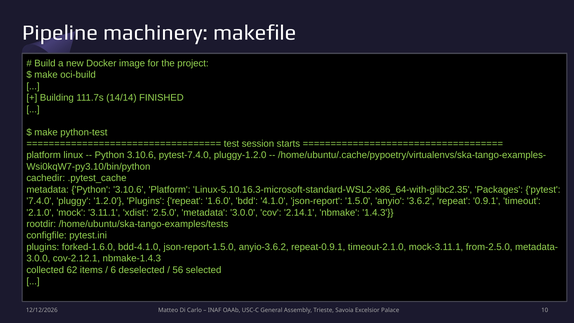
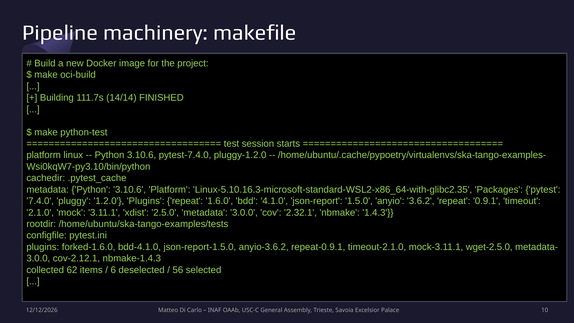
2.14.1: 2.14.1 -> 2.32.1 (300, 212)
from-2.5.0: from-2.5.0 -> wget-2.5.0 (489, 247)
